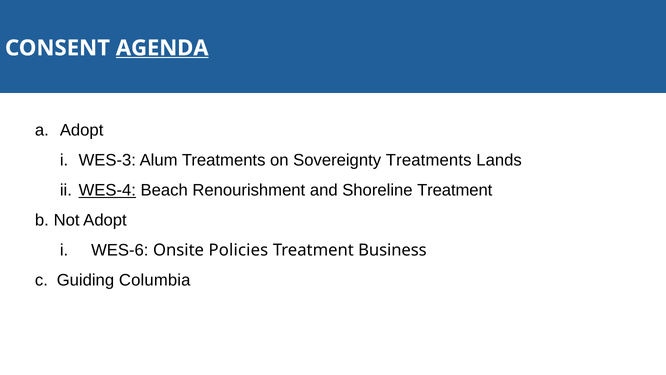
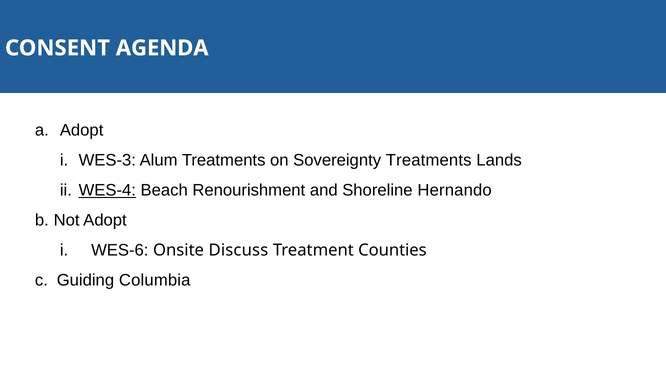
AGENDA underline: present -> none (162, 48)
Shoreline Treatment: Treatment -> Hernando (455, 190)
Policies: Policies -> Discuss (238, 250)
Business: Business -> Counties (392, 250)
